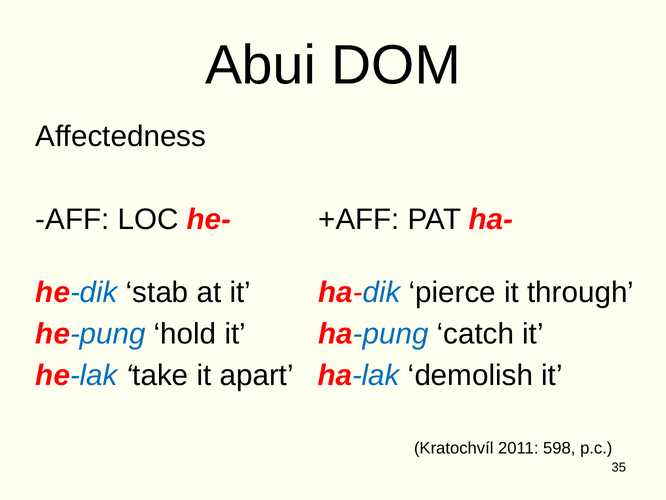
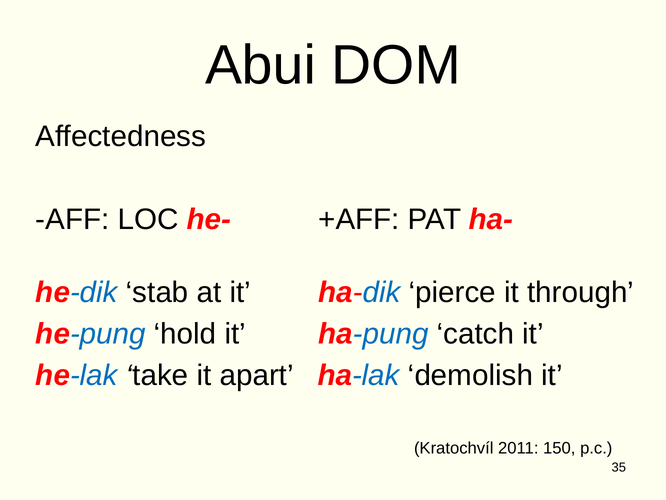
598: 598 -> 150 (559, 448)
